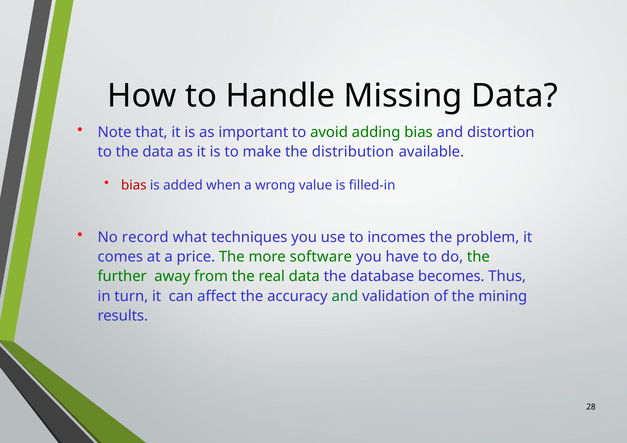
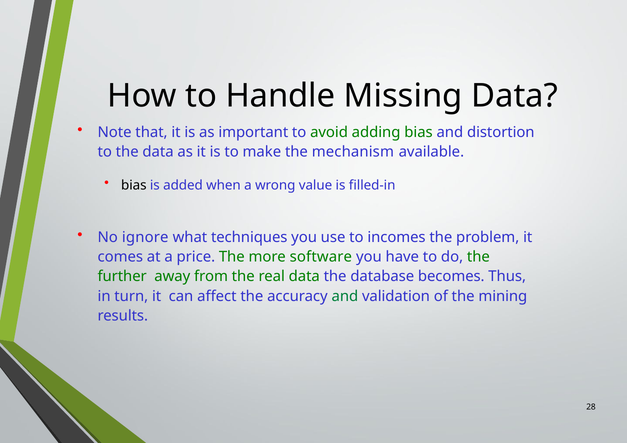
distribution: distribution -> mechanism (353, 152)
bias colour: red -> black (134, 185)
record: record -> ignore (145, 238)
